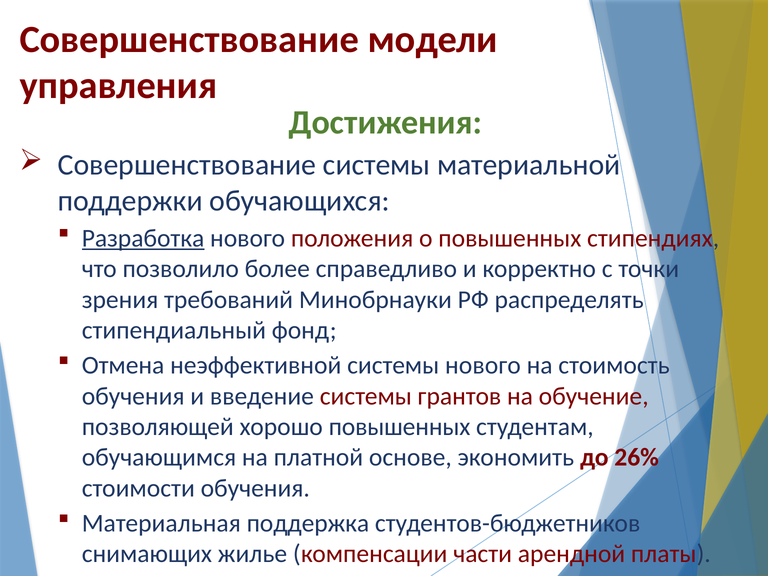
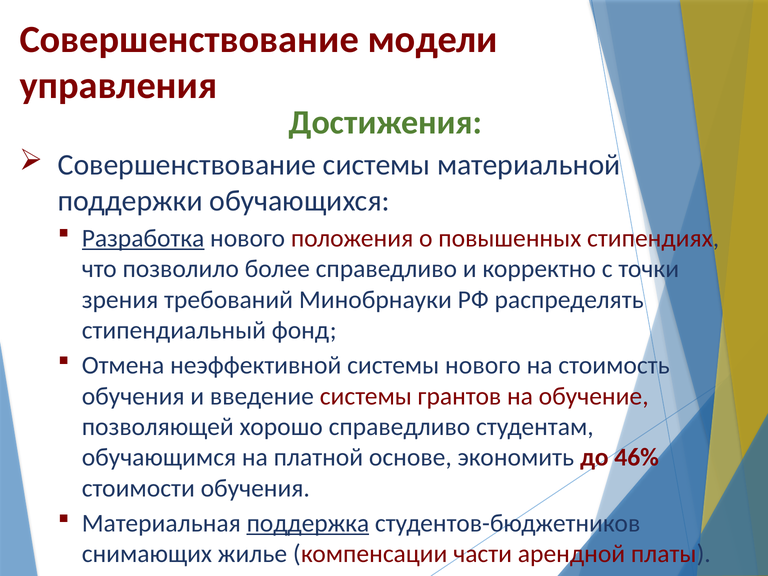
хорошо повышенных: повышенных -> справедливо (399, 427)
26%: 26% -> 46% (637, 458)
поддержка underline: none -> present (308, 523)
